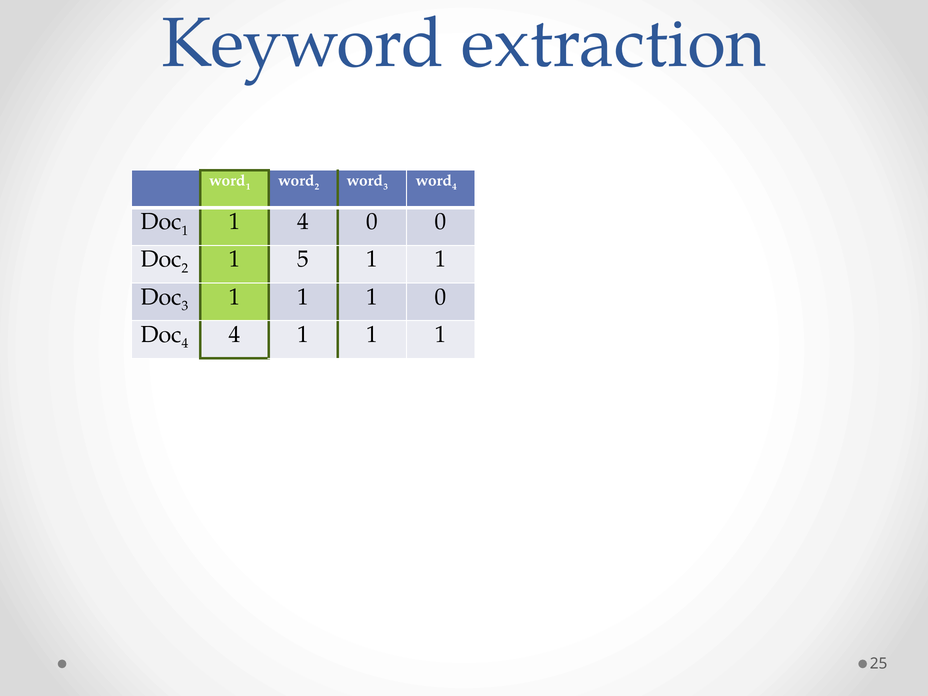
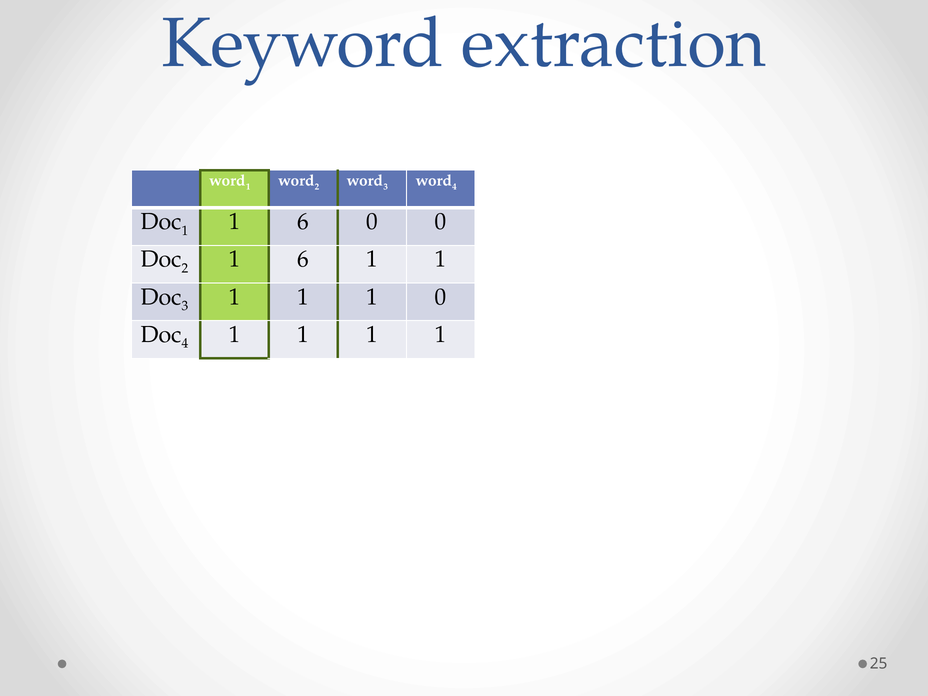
1 1 4: 4 -> 6 (303, 222)
5: 5 -> 6 (303, 259)
4: 4 -> 1 (235, 334)
